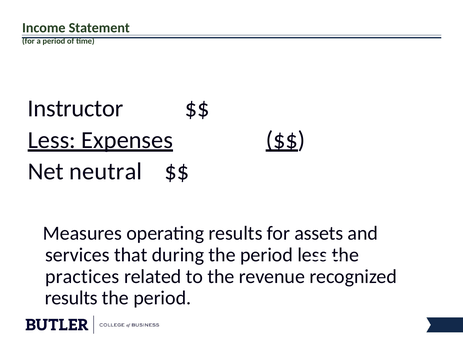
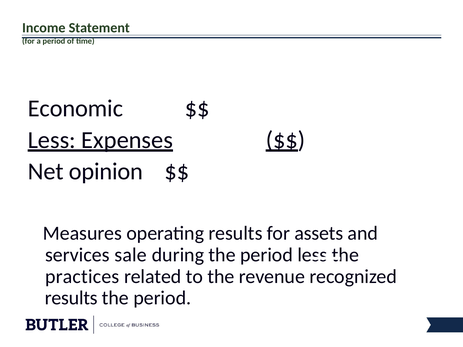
Instructor: Instructor -> Economic (75, 109)
neutral: neutral -> opinion (106, 172)
that: that -> sale (131, 255)
